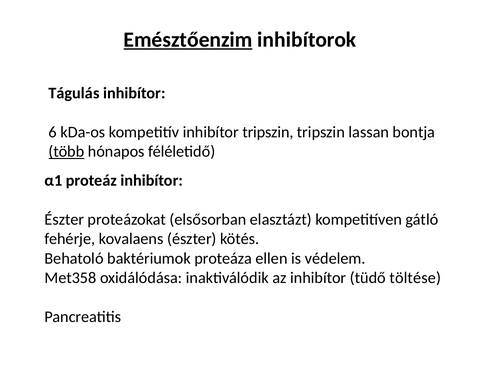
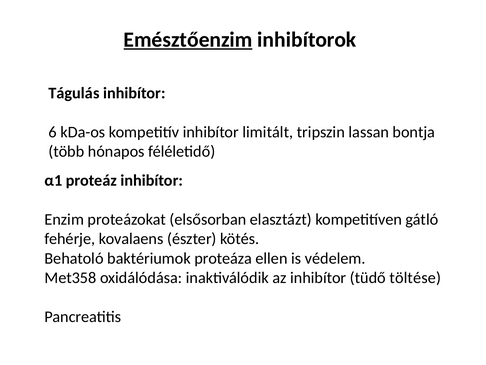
inhibítor tripszin: tripszin -> limitált (268, 132)
több underline: present -> none (66, 151)
Észter: Észter -> Enzim (64, 219)
